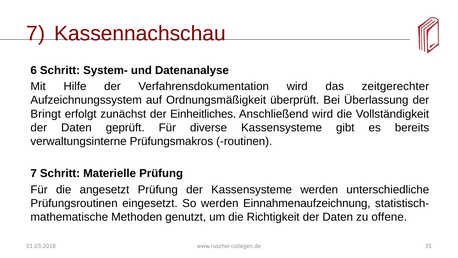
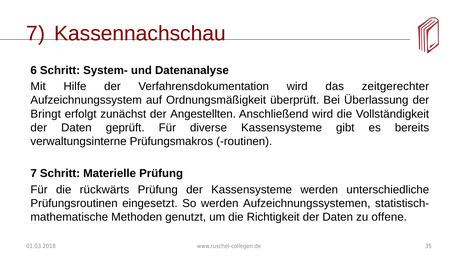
Einheitliches: Einheitliches -> Angestellten (203, 114)
angesetzt: angesetzt -> rückwärts (104, 189)
Einnahmenaufzeichnung: Einnahmenaufzeichnung -> Aufzeichnungssystemen (307, 203)
